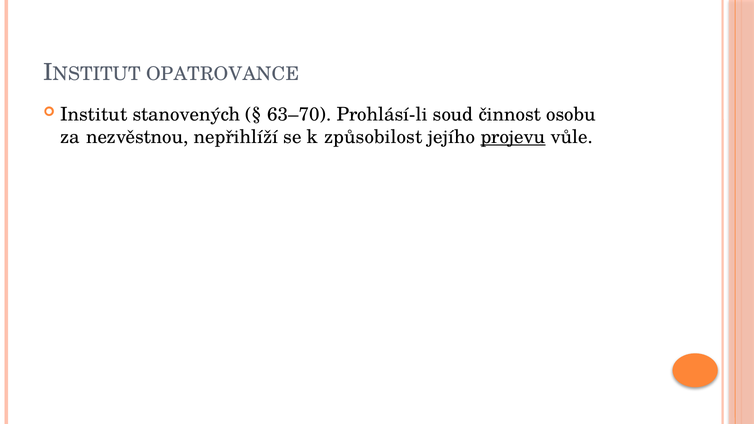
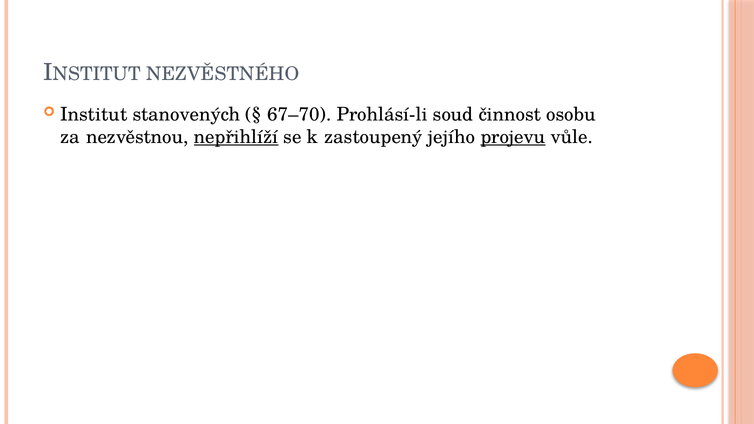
OPATROVANCE: OPATROVANCE -> NEZVĚSTNÉHO (223, 74)
63–70: 63–70 -> 67–70 (299, 114)
nepřihlíží underline: none -> present (236, 137)
způsobilost: způsobilost -> zastoupený (373, 137)
